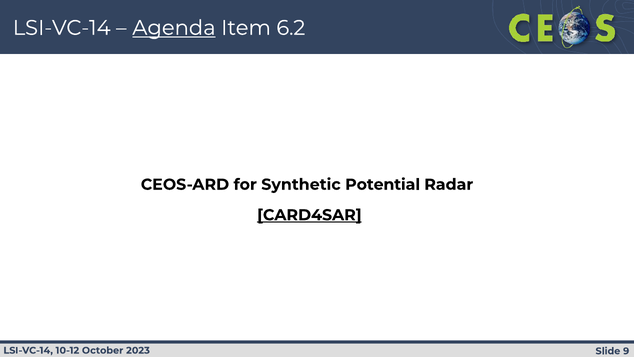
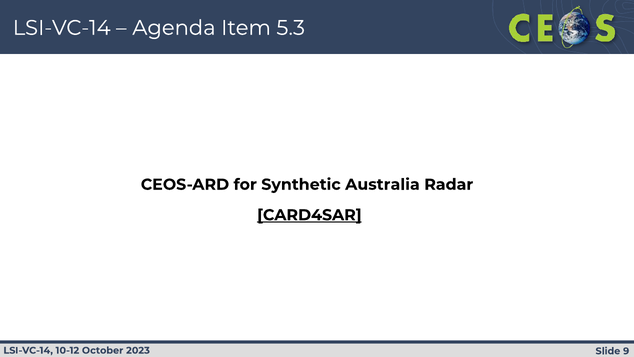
Agenda underline: present -> none (174, 28)
6.2: 6.2 -> 5.3 (291, 28)
Potential: Potential -> Australia (382, 184)
